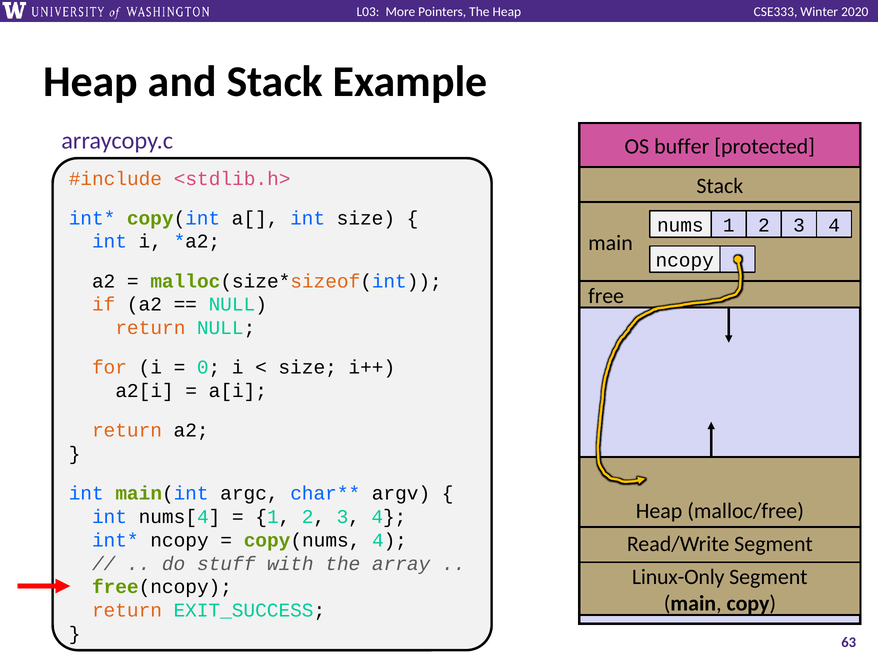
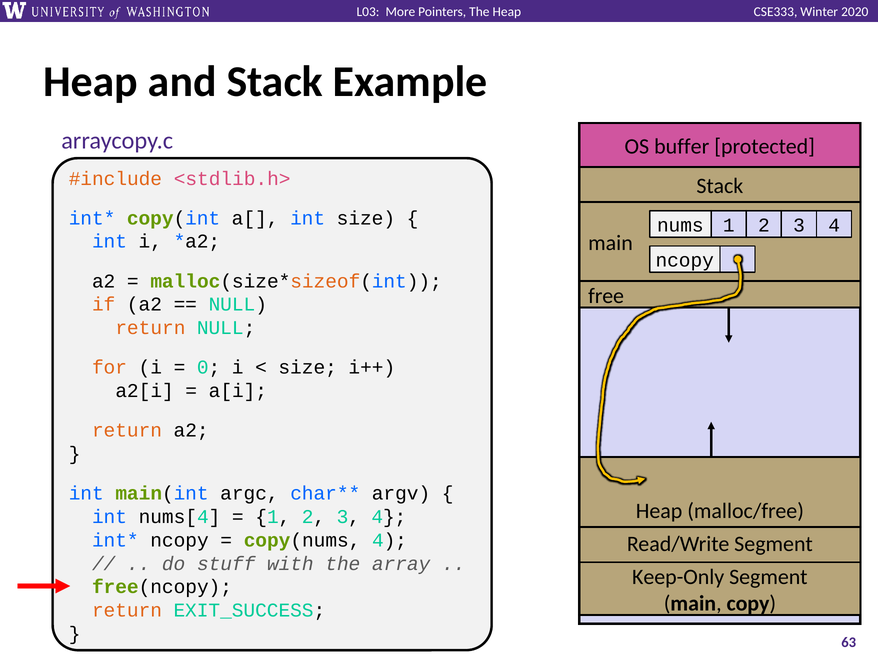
Linux-Only: Linux-Only -> Keep-Only (678, 577)
